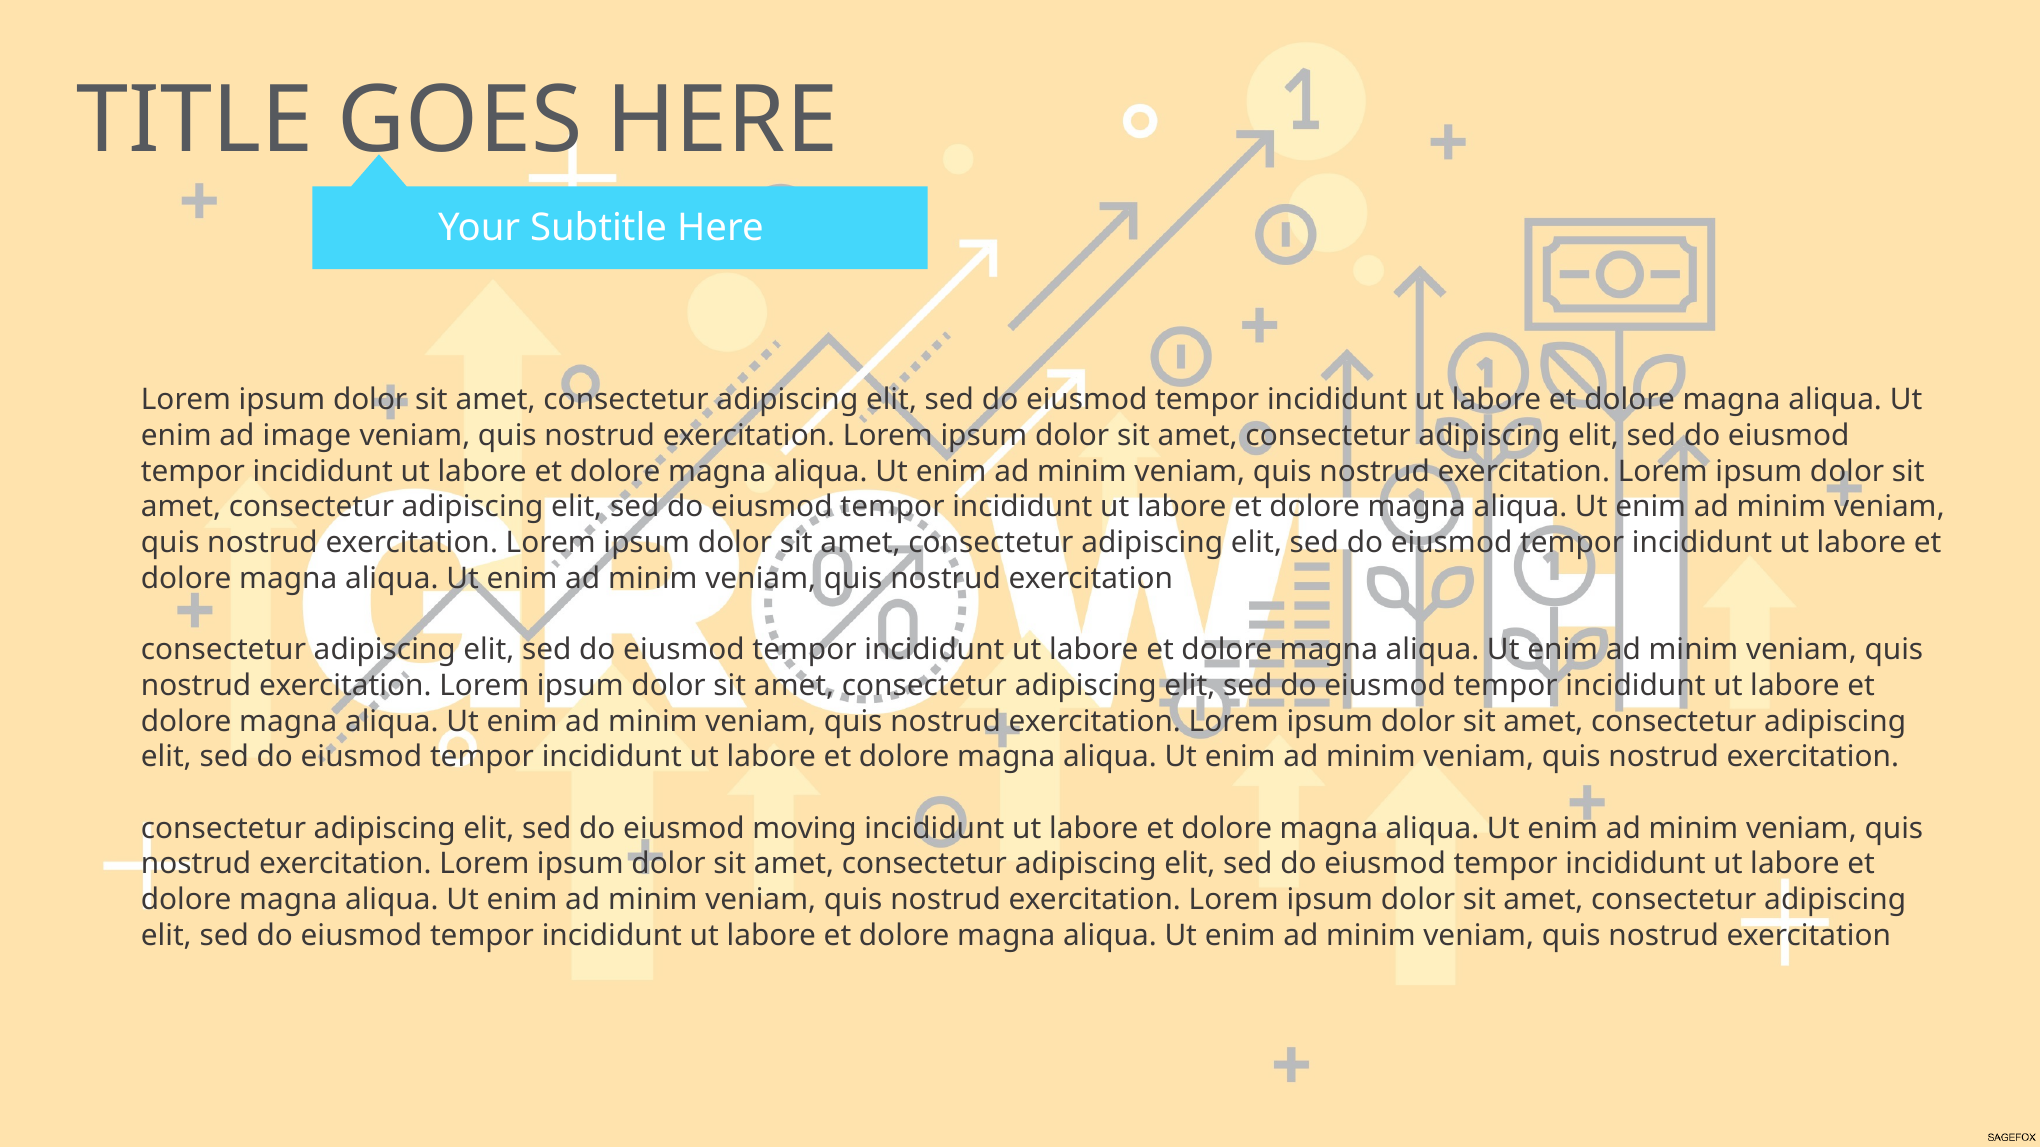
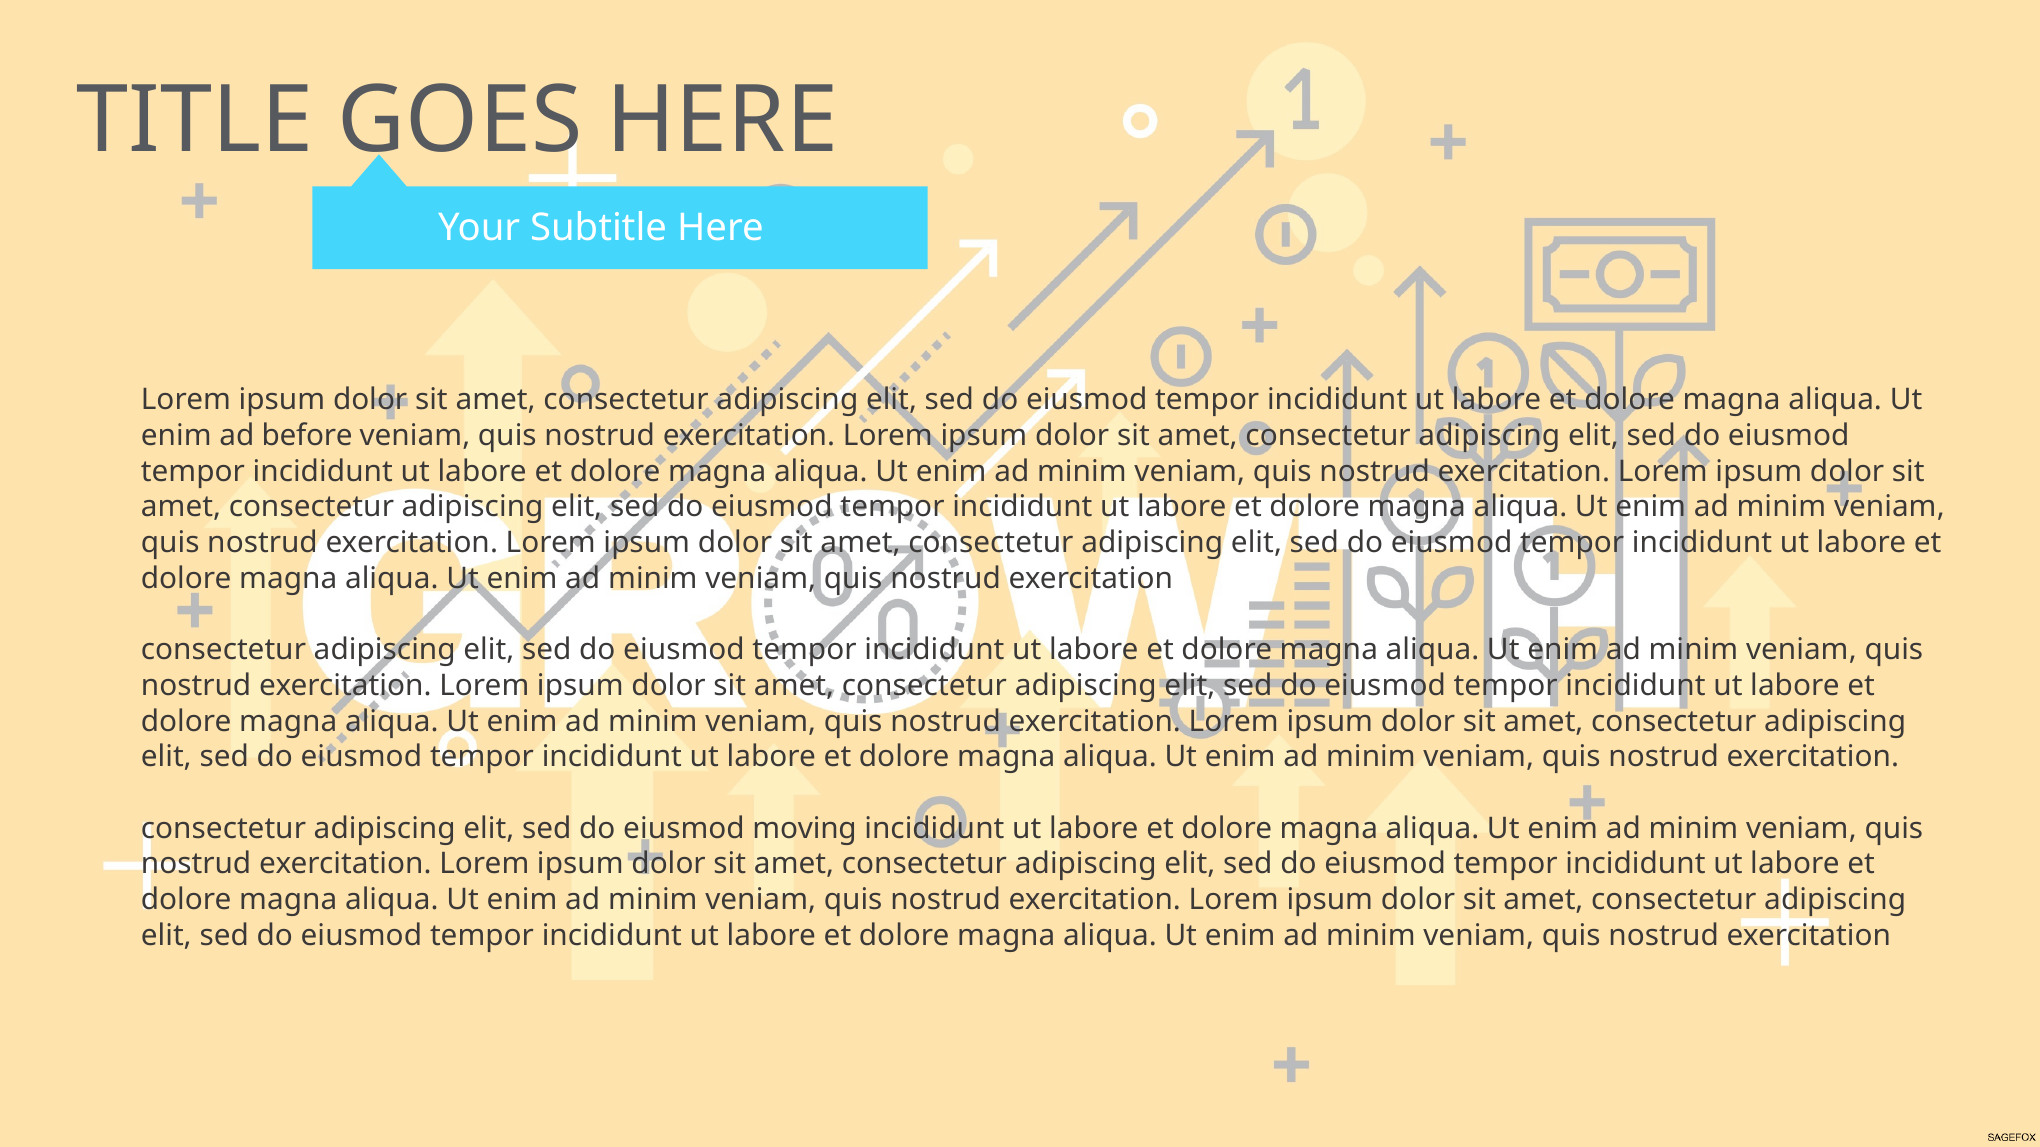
image: image -> before (307, 436)
